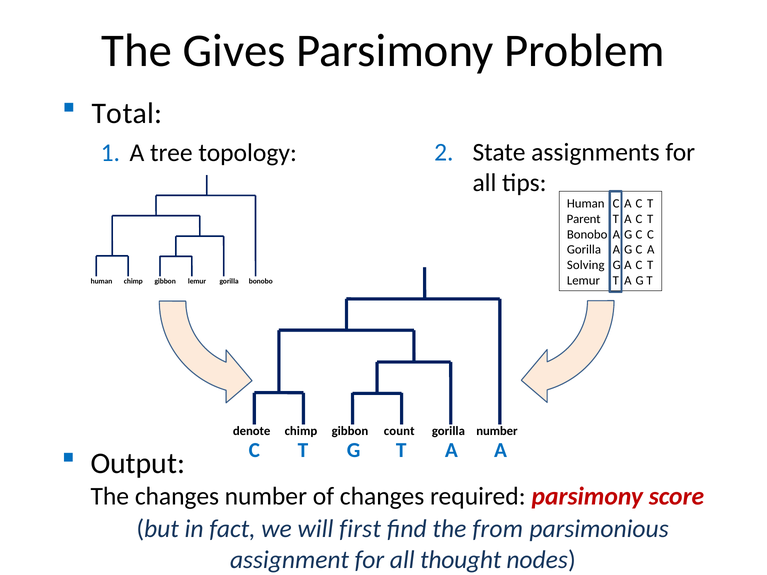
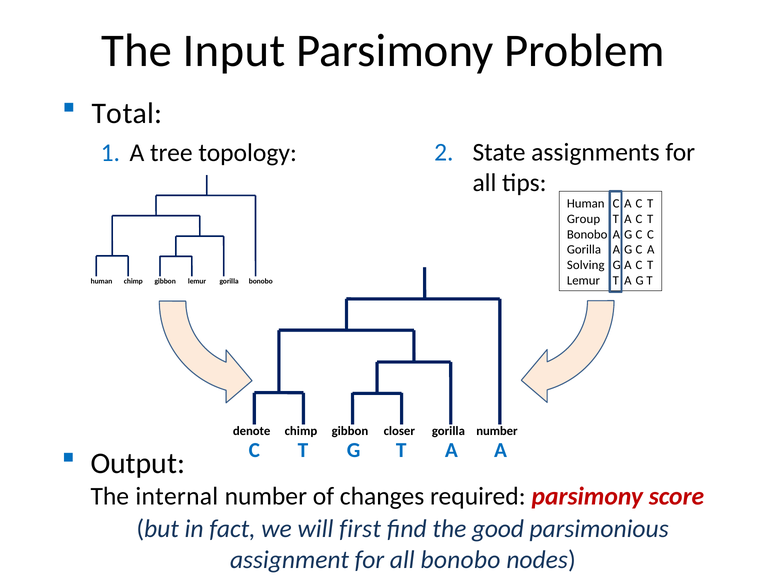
Gives: Gives -> Input (234, 51)
Parent: Parent -> Group (584, 219)
count: count -> closer (399, 431)
The changes: changes -> internal (177, 497)
from: from -> good (498, 529)
all thought: thought -> bonobo (460, 560)
